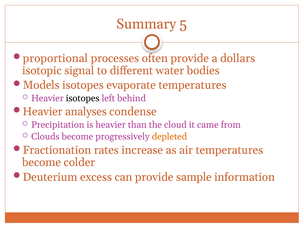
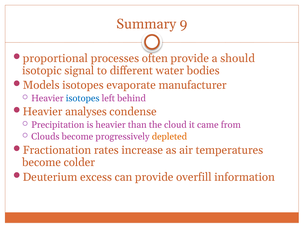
5: 5 -> 9 (184, 24)
dollars: dollars -> should (238, 58)
evaporate temperatures: temperatures -> manufacturer (193, 85)
isotopes colour: black -> blue (83, 98)
sample: sample -> overfill (194, 177)
